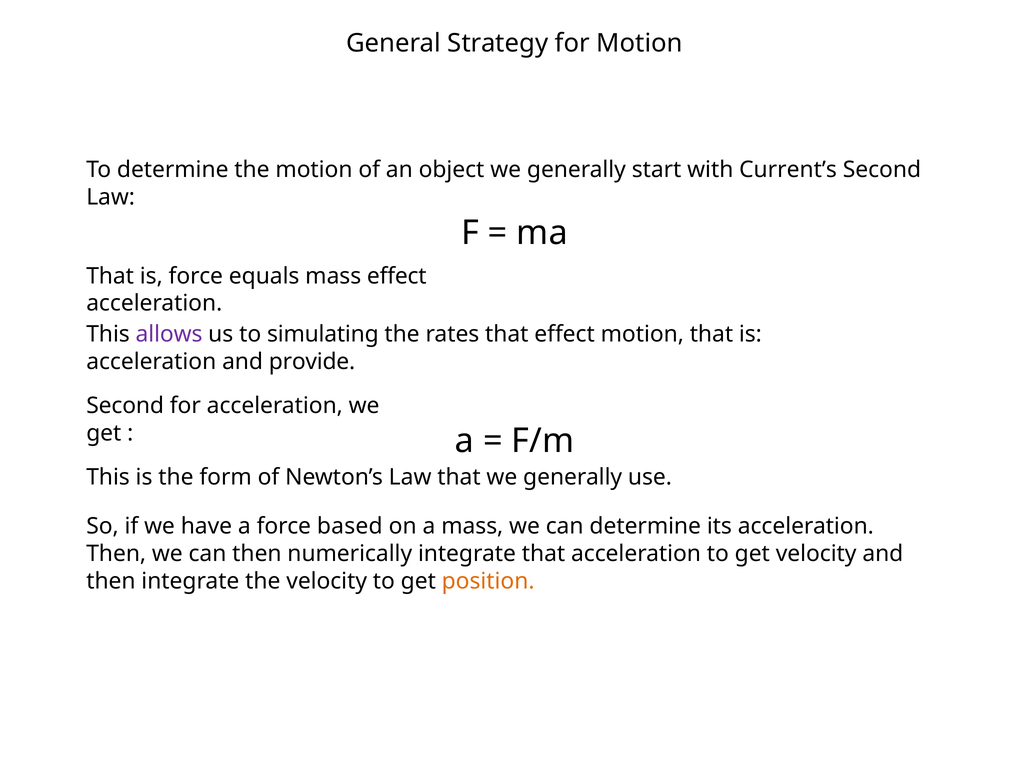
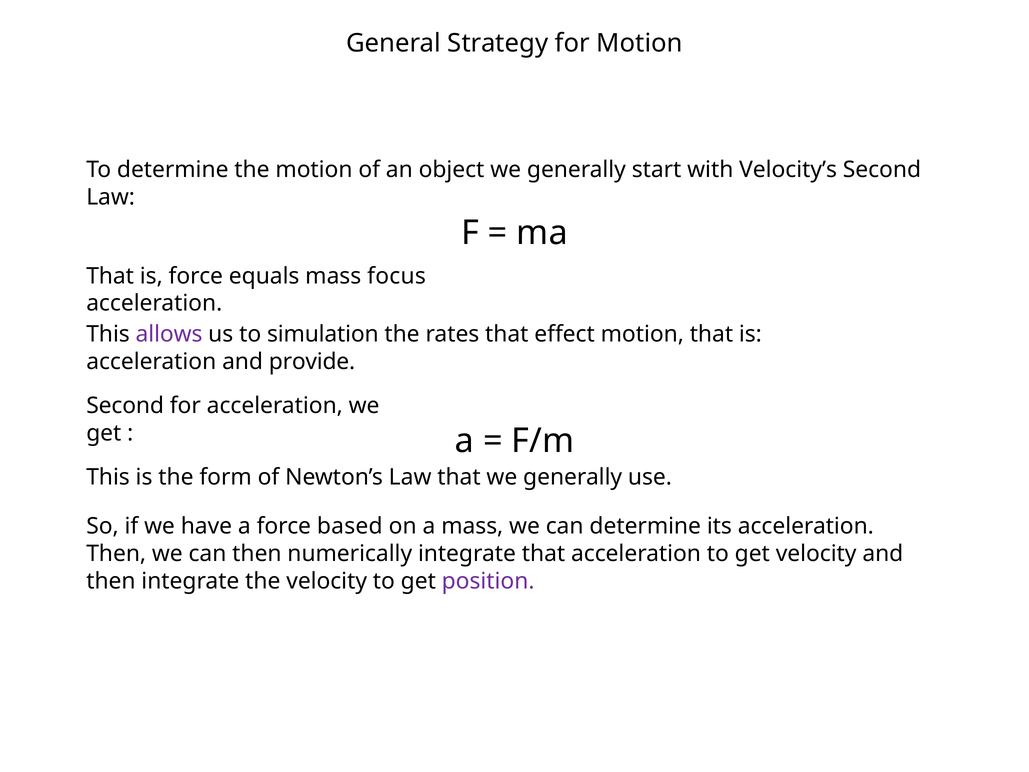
Current’s: Current’s -> Velocity’s (788, 170)
mass effect: effect -> focus (397, 276)
simulating: simulating -> simulation (323, 334)
position colour: orange -> purple (488, 581)
